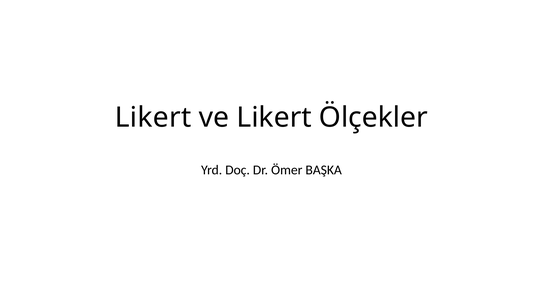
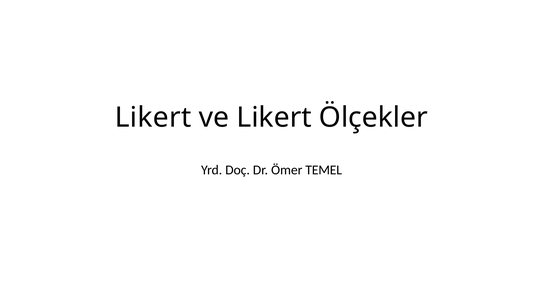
BAŞKA: BAŞKA -> TEMEL (324, 170)
